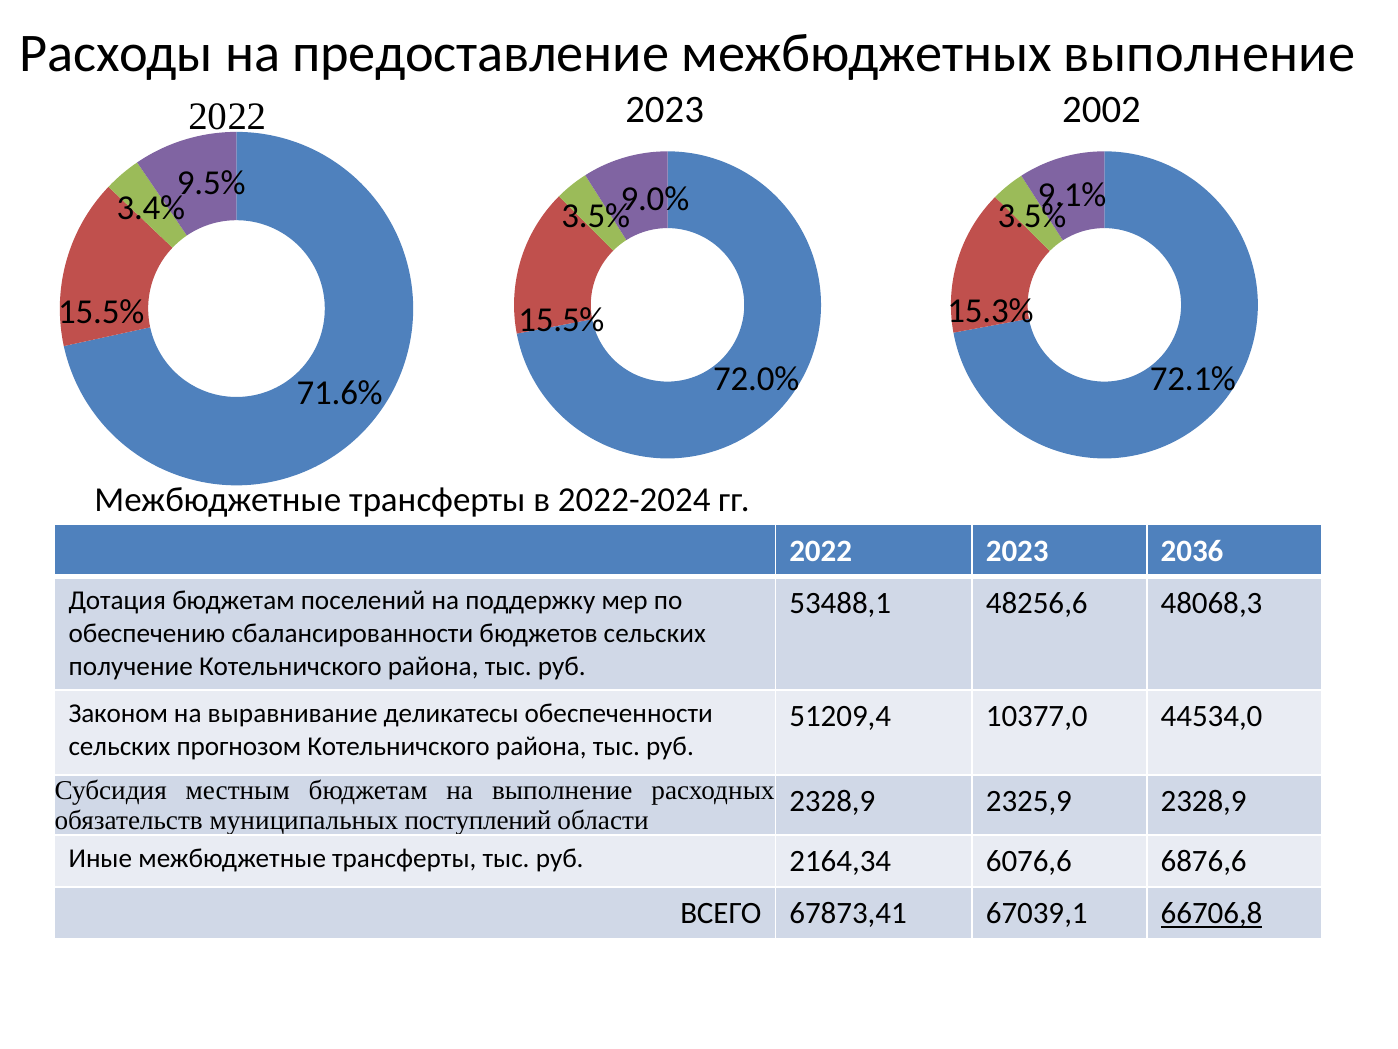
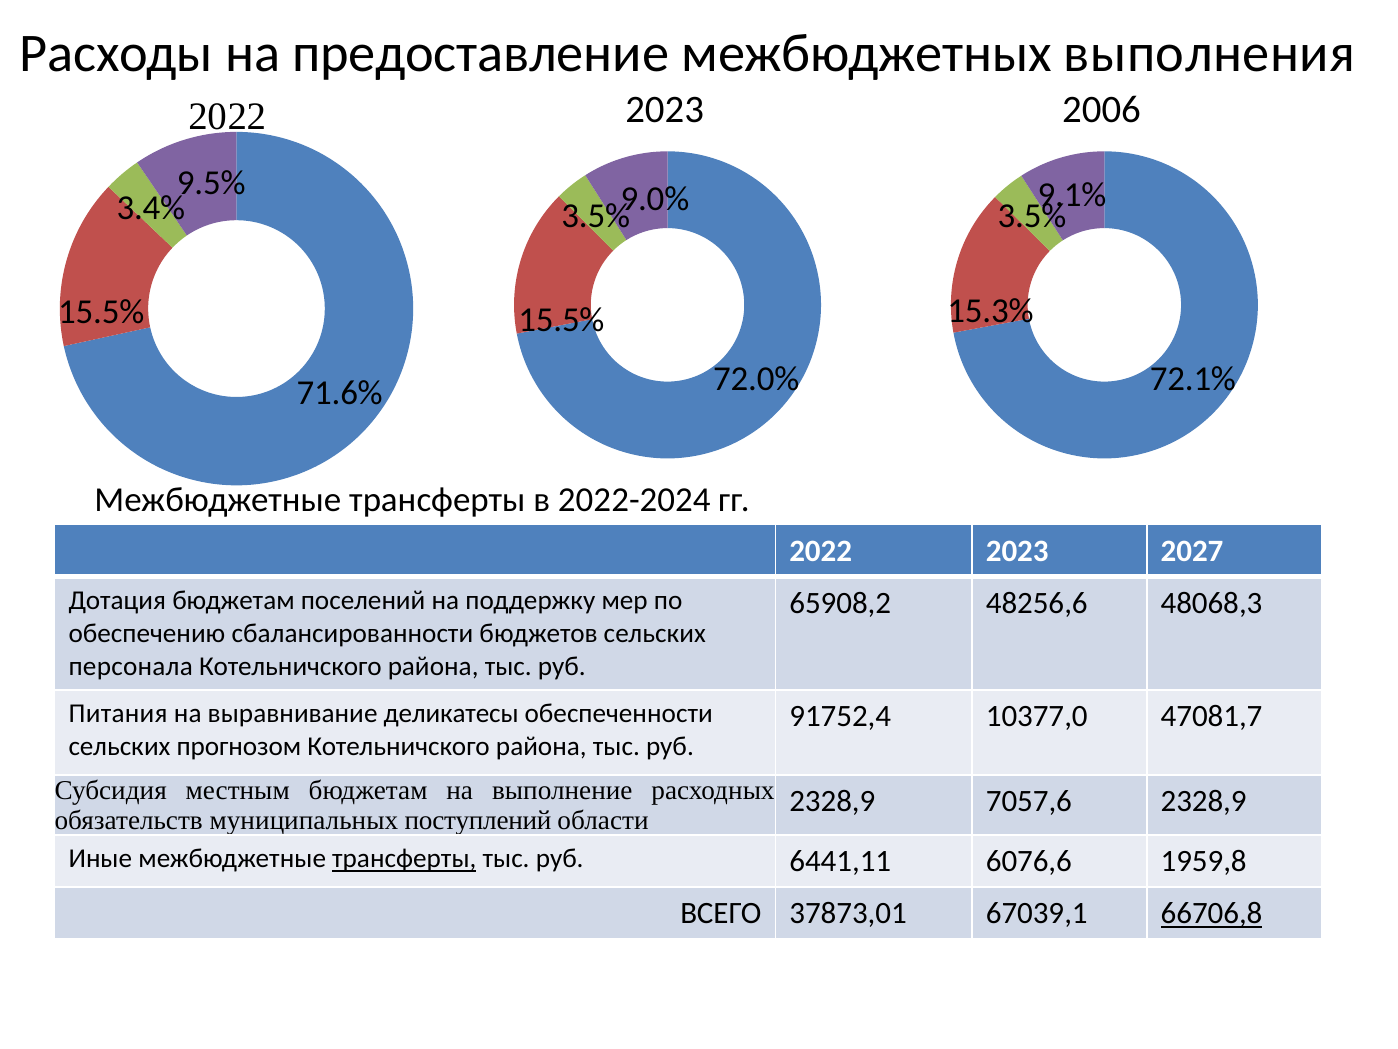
межбюджетных выполнение: выполнение -> выполнения (1210, 54)
2002: 2002 -> 2006 (1102, 109)
2036: 2036 -> 2027 (1192, 551)
53488,1: 53488,1 -> 65908,2 (840, 603)
получение: получение -> персонала (131, 666)
Законом: Законом -> Питания (118, 713)
51209,4: 51209,4 -> 91752,4 (840, 716)
44534,0: 44534,0 -> 47081,7 (1212, 716)
2325,9: 2325,9 -> 7057,6 (1029, 801)
трансферты underline: none -> present (404, 859)
2164,34: 2164,34 -> 6441,11 (840, 861)
6876,6: 6876,6 -> 1959,8 (1204, 861)
67873,41: 67873,41 -> 37873,01 (848, 913)
